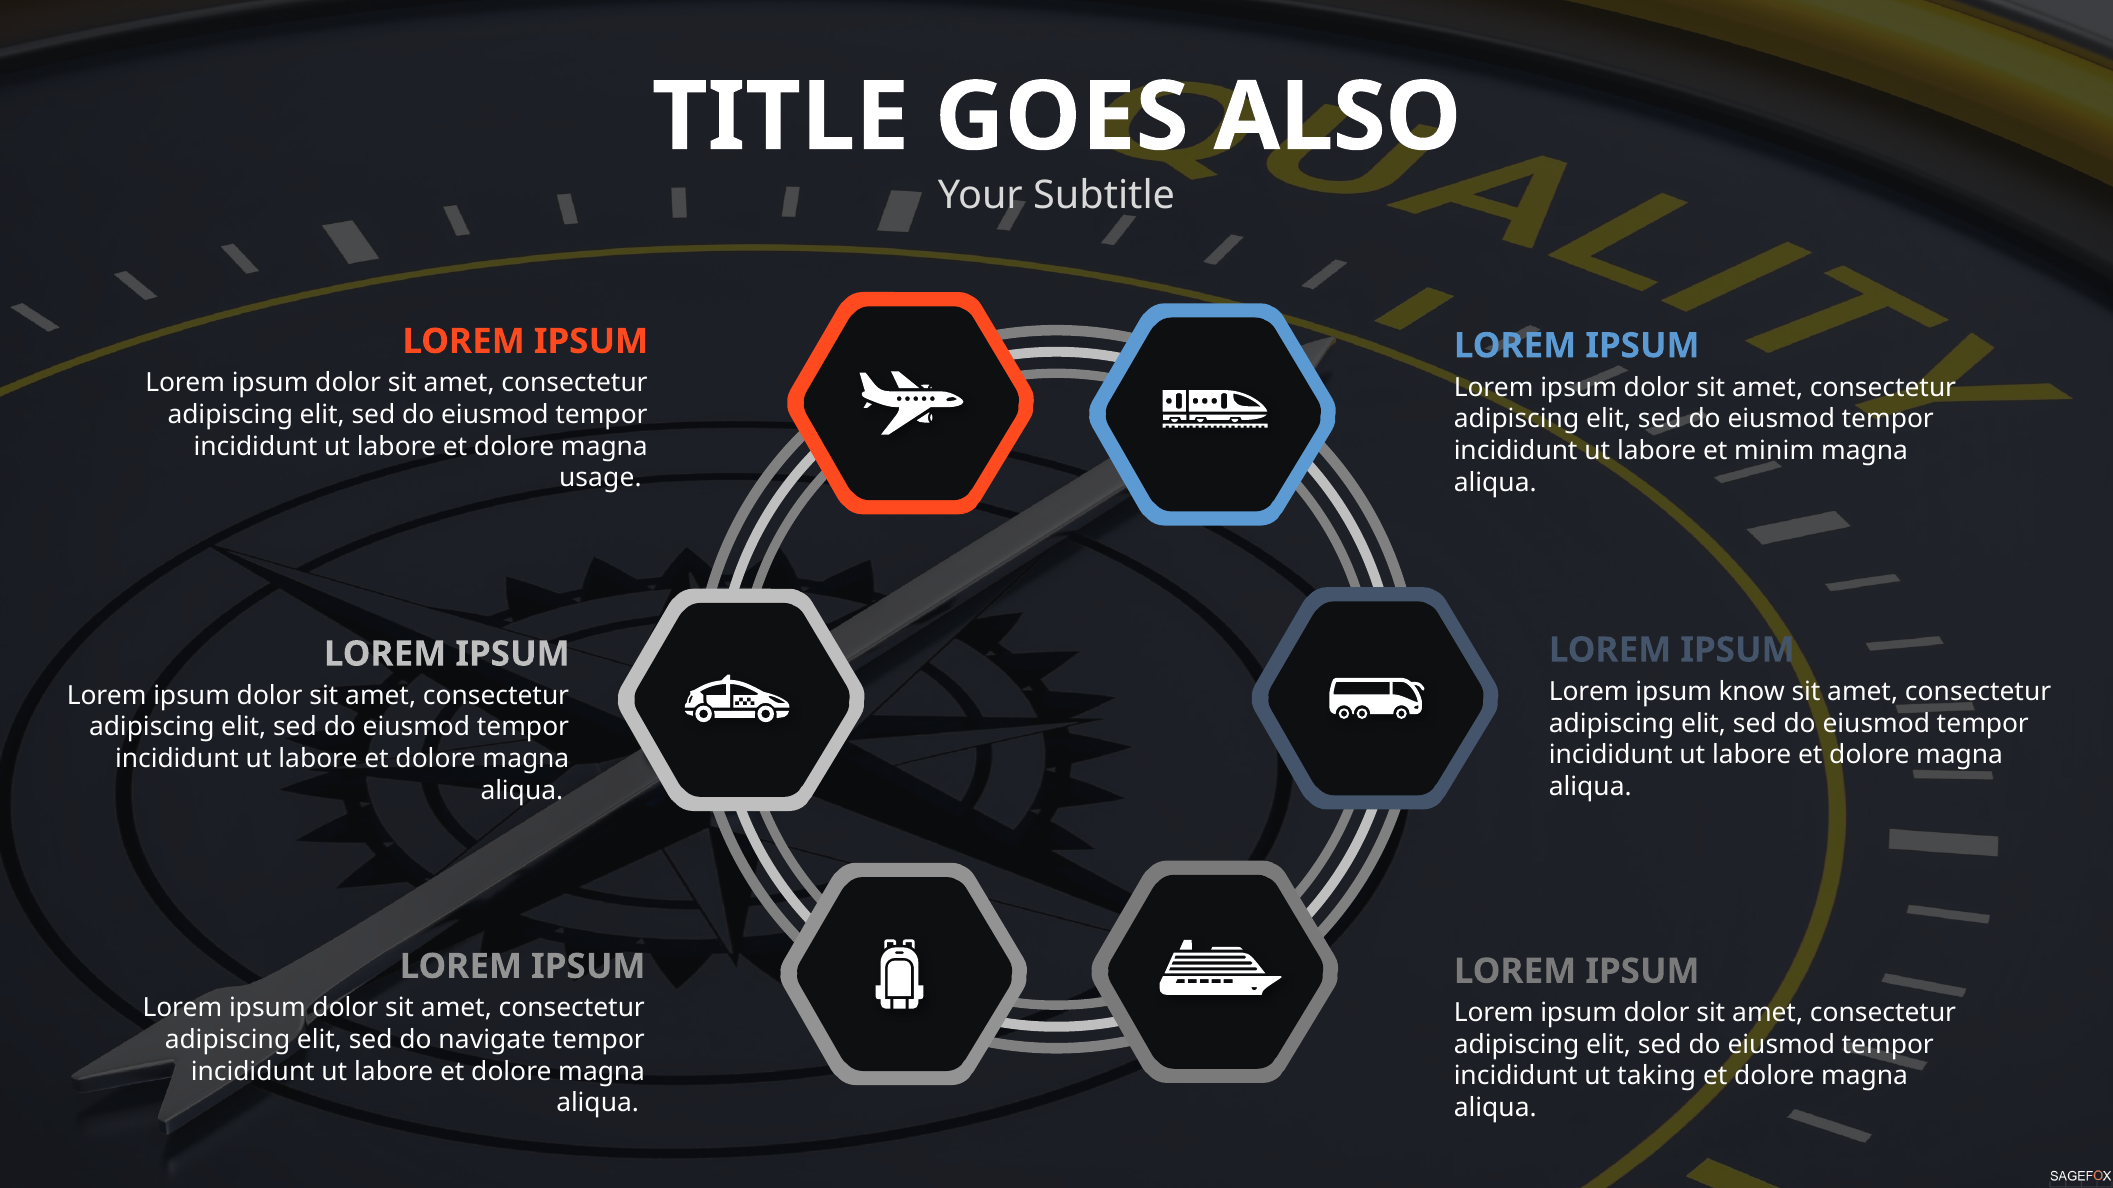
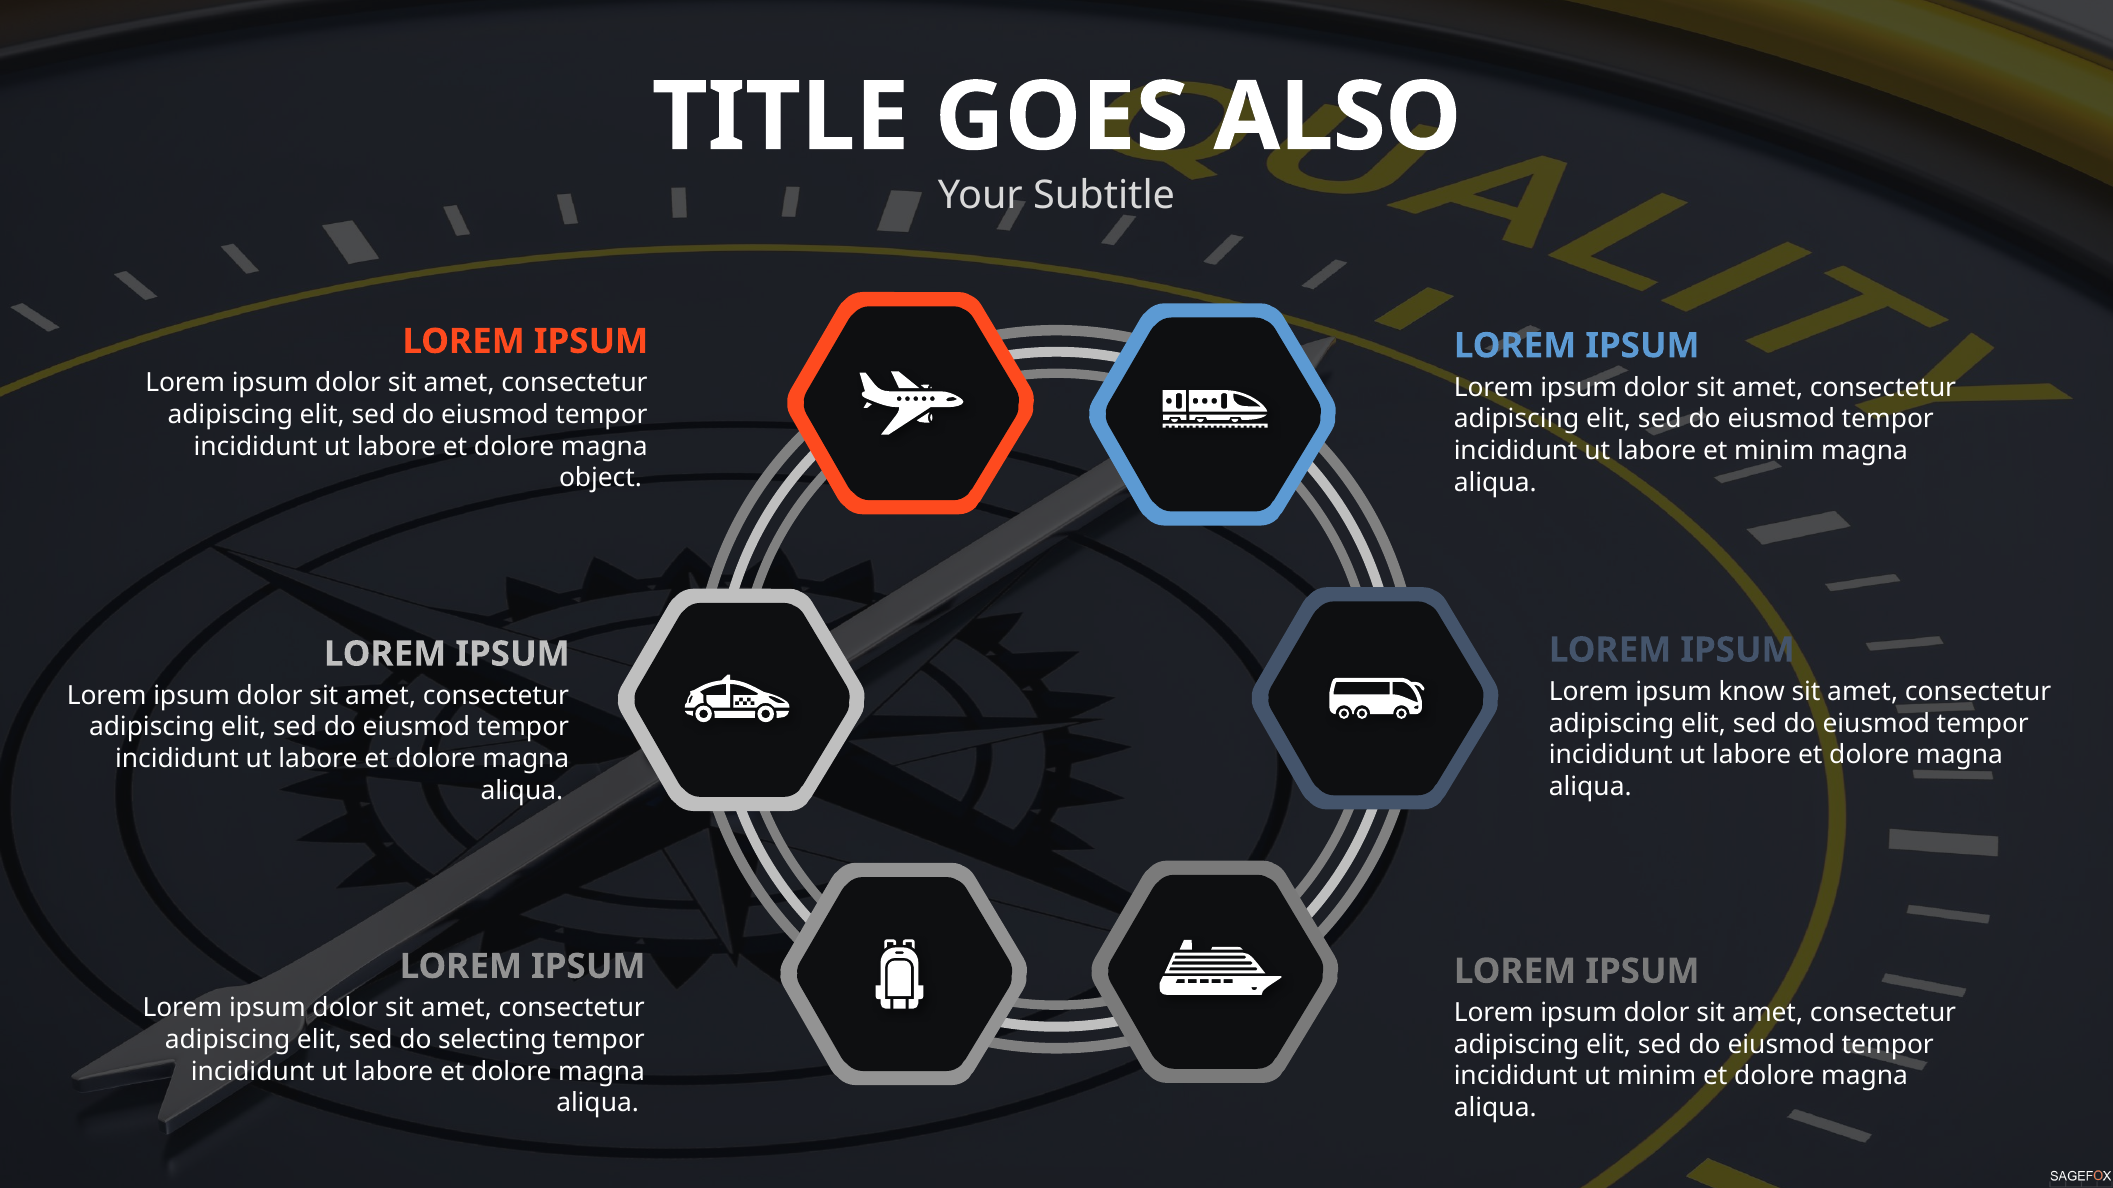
usage: usage -> object (600, 478)
navigate: navigate -> selecting (492, 1040)
ut taking: taking -> minim (1657, 1077)
